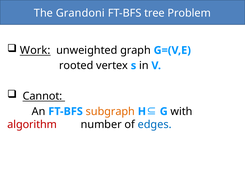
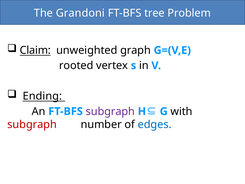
Work: Work -> Claim (35, 50)
Cannot: Cannot -> Ending (42, 96)
subgraph colour: orange -> purple (110, 111)
algorithm: algorithm -> subgraph (32, 124)
